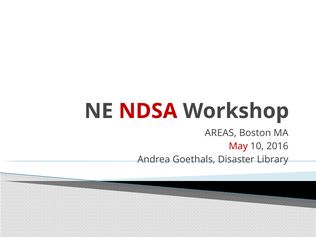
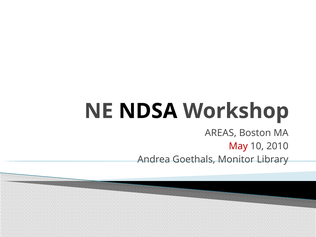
NDSA colour: red -> black (148, 111)
2016: 2016 -> 2010 (277, 146)
Disaster: Disaster -> Monitor (236, 160)
